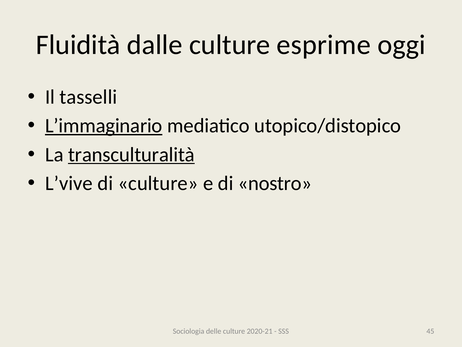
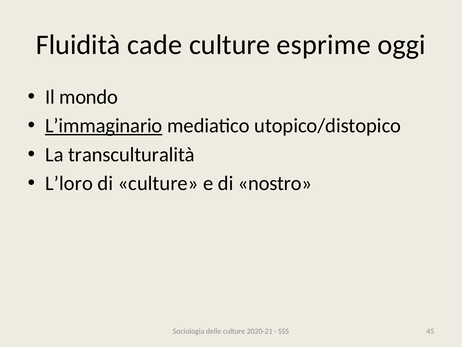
dalle: dalle -> cade (155, 45)
tasselli: tasselli -> mondo (89, 97)
transculturalità underline: present -> none (131, 154)
L’vive: L’vive -> L’loro (69, 183)
